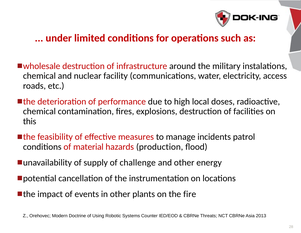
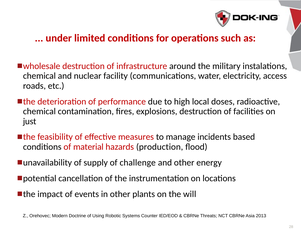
this: this -> just (30, 121)
patrol: patrol -> based (244, 137)
fire: fire -> will (190, 194)
